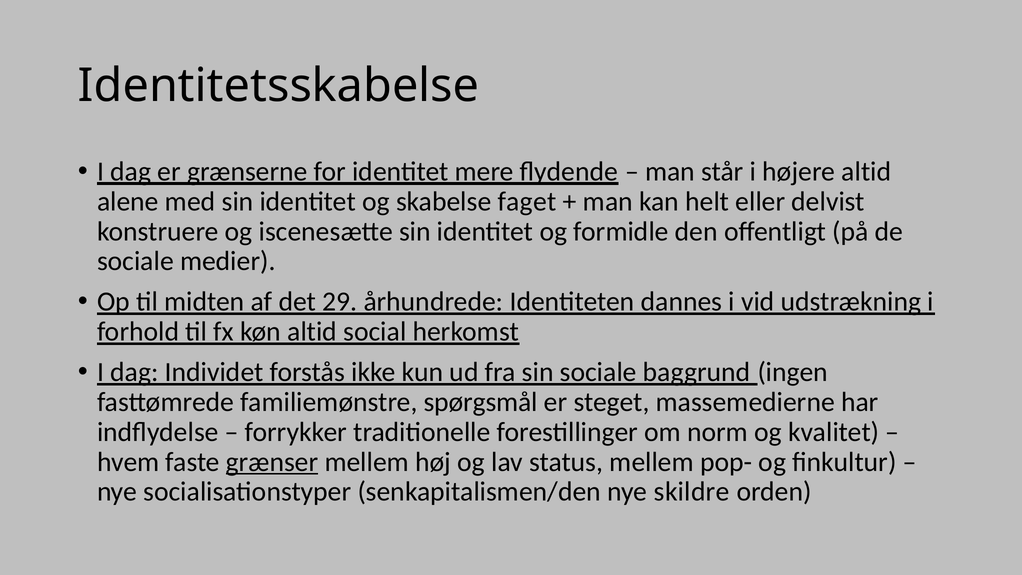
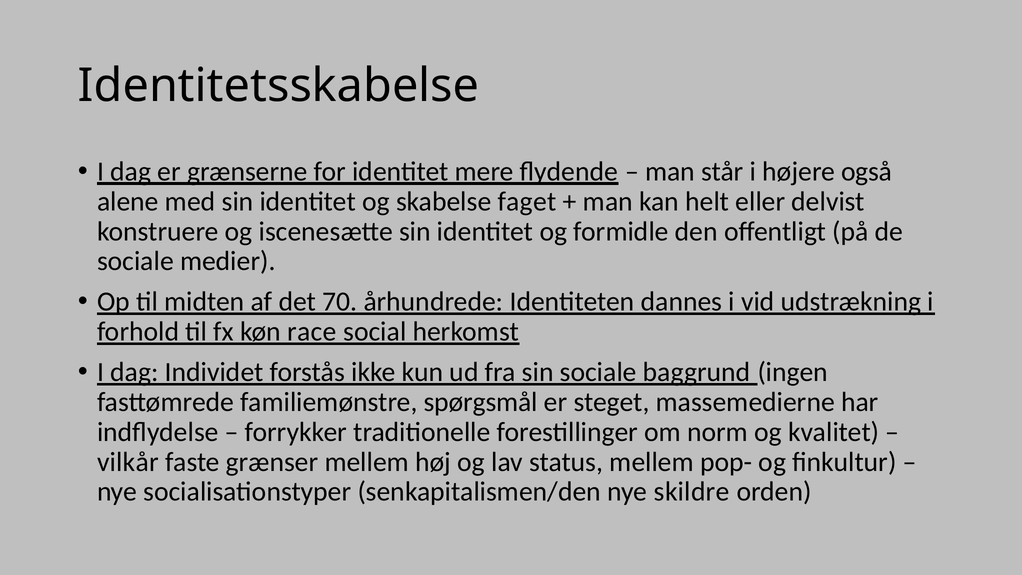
højere altid: altid -> også (866, 172)
29: 29 -> 70 (340, 302)
køn altid: altid -> race (312, 332)
hvem: hvem -> vilkår (128, 462)
grænser underline: present -> none (272, 462)
